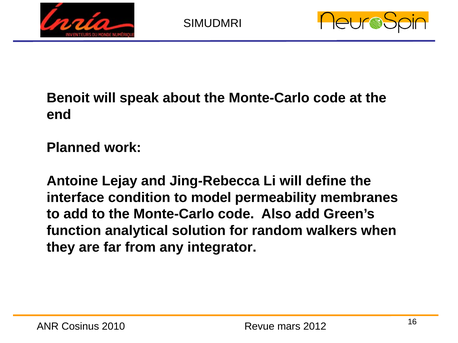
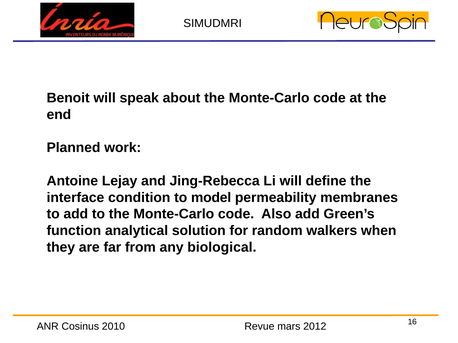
integrator: integrator -> biological (222, 248)
